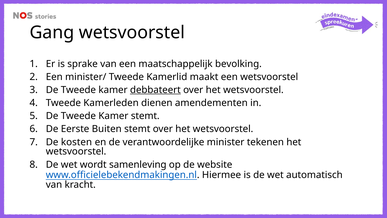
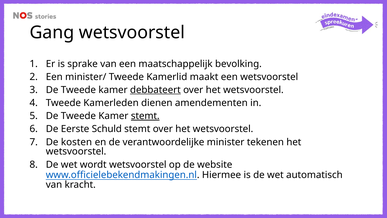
stemt underline: none -> present (145, 116)
Buiten: Buiten -> Schuld (107, 129)
wordt samenleving: samenleving -> wetsvoorstel (138, 164)
